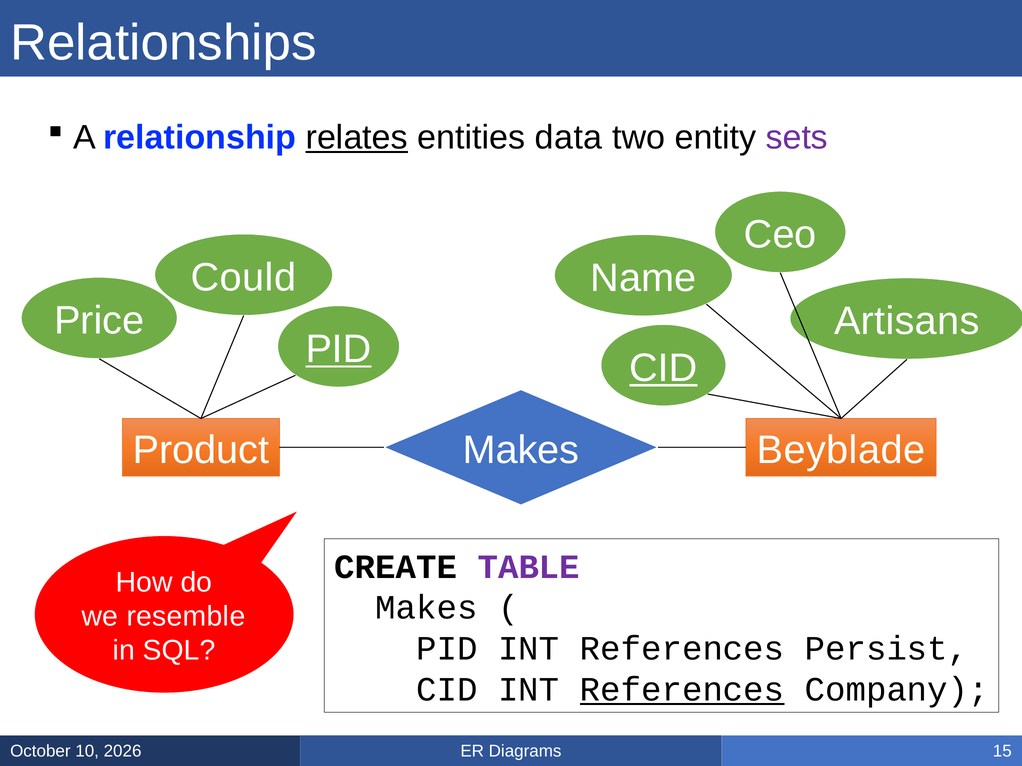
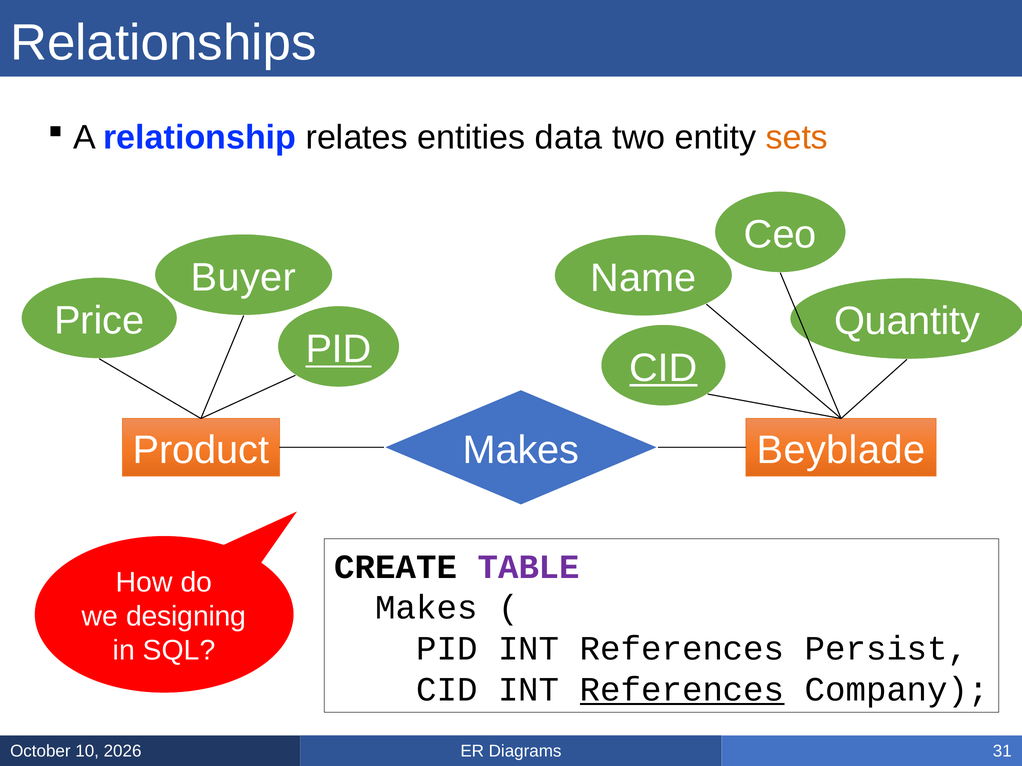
relates underline: present -> none (357, 137)
sets colour: purple -> orange (797, 137)
Could: Could -> Buyer (243, 278)
Artisans: Artisans -> Quantity (907, 321)
resemble: resemble -> designing (186, 617)
15: 15 -> 31 (1002, 752)
